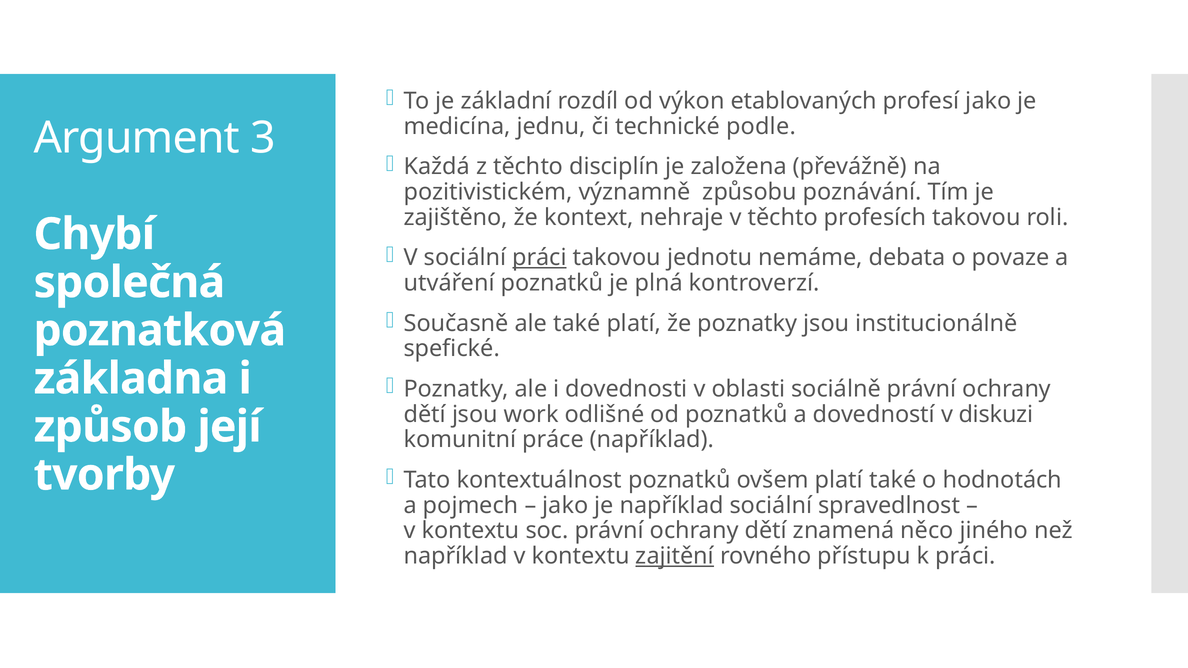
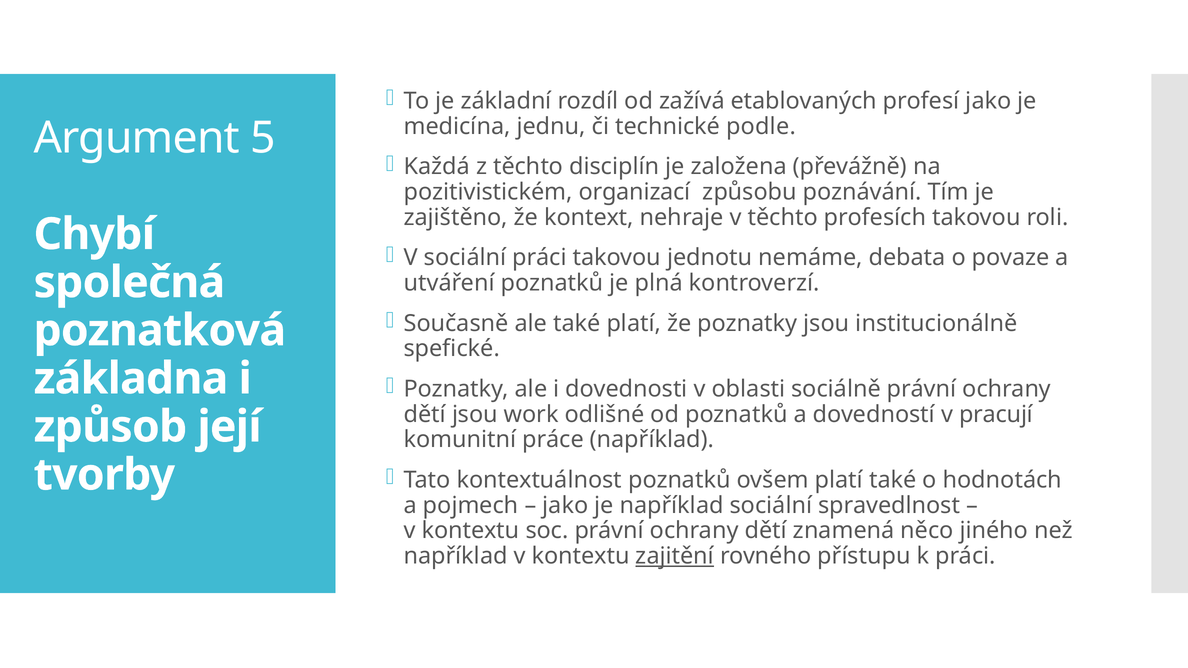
výkon: výkon -> zažívá (692, 101)
3: 3 -> 5 (263, 138)
významně: významně -> organizací (635, 192)
práci underline: present -> none (539, 258)
diskuzi: diskuzi -> pracují (996, 414)
